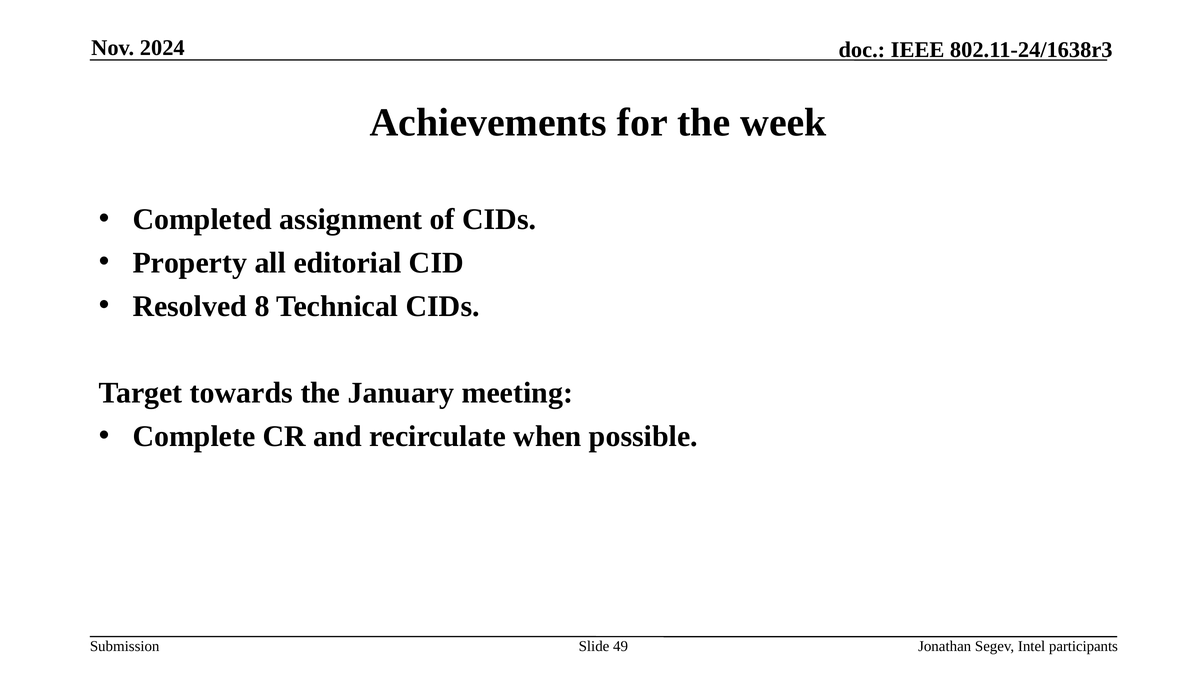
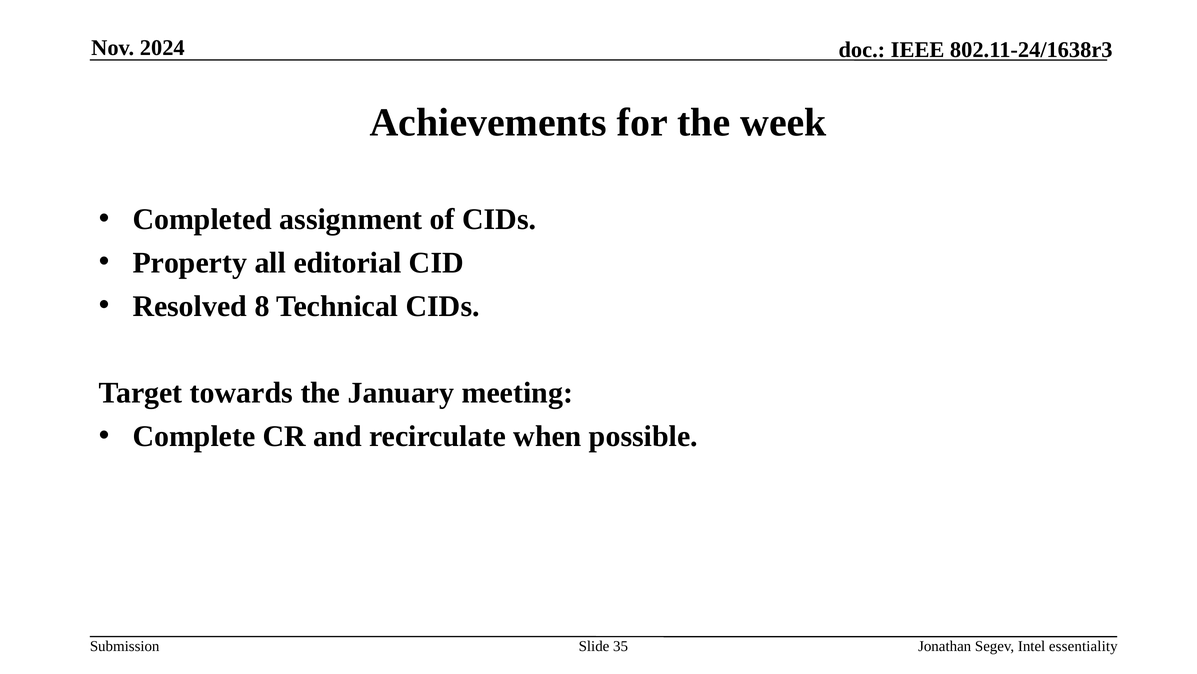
49: 49 -> 35 (621, 646)
participants: participants -> essentiality (1083, 646)
